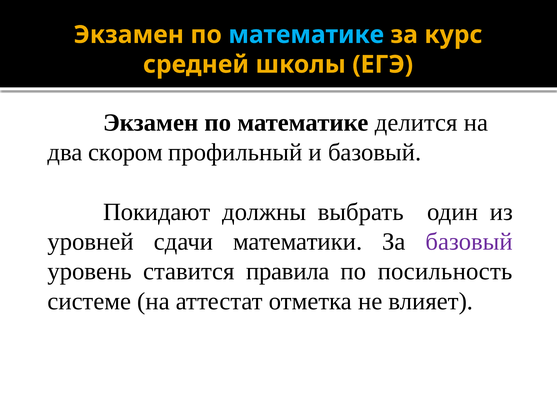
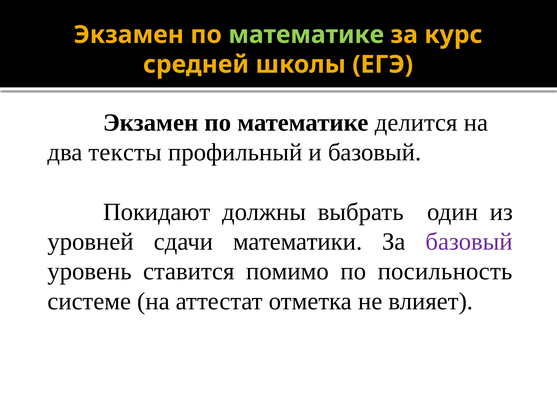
математике colour: light blue -> light green (306, 35)
скором: скором -> тексты (125, 152)
правила: правила -> помимо (288, 271)
